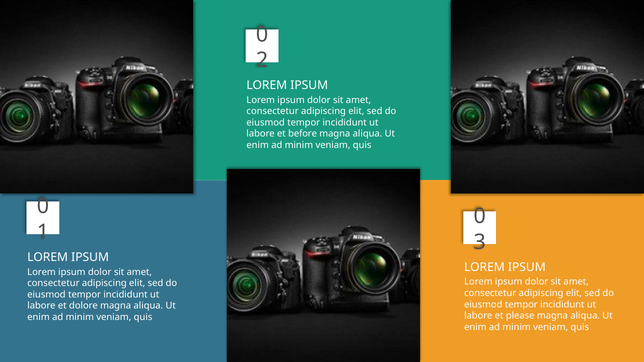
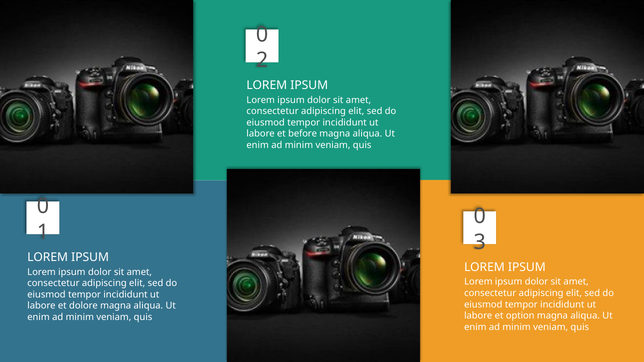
please: please -> option (520, 316)
